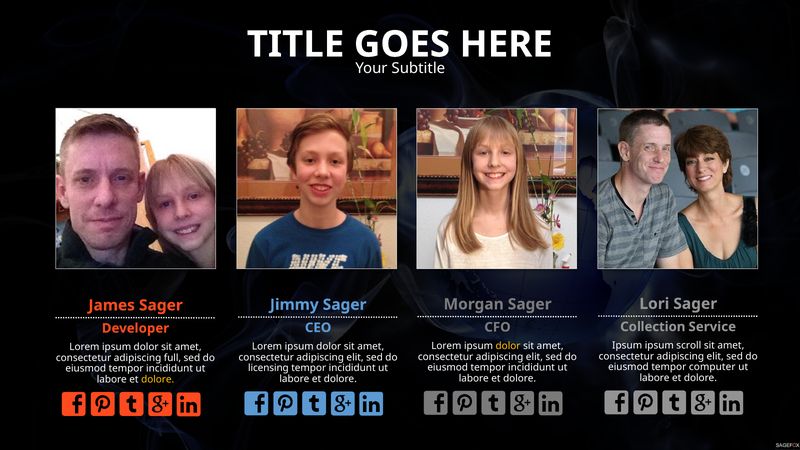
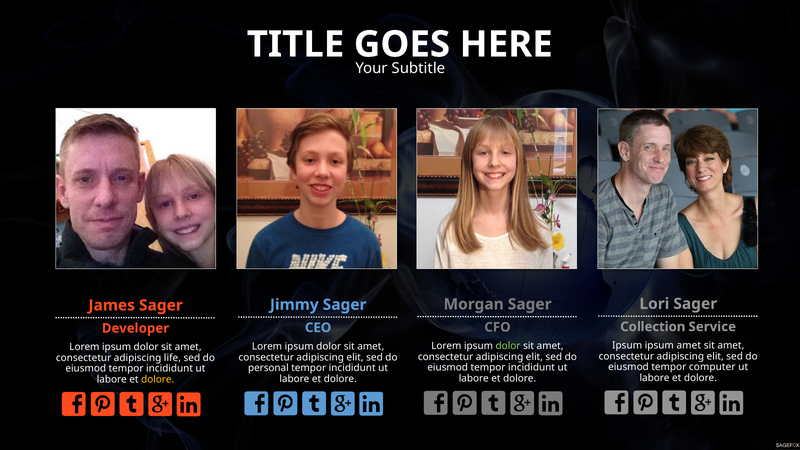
ipsum scroll: scroll -> amet (689, 346)
dolor colour: yellow -> light green (508, 346)
full: full -> life (172, 358)
licensing: licensing -> personal (268, 368)
